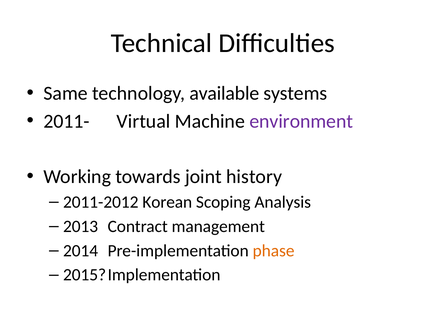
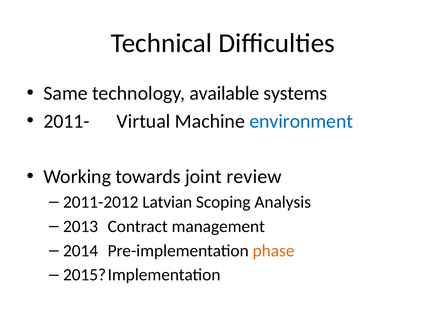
environment colour: purple -> blue (301, 121)
history: history -> review (254, 177)
Korean: Korean -> Latvian (167, 202)
